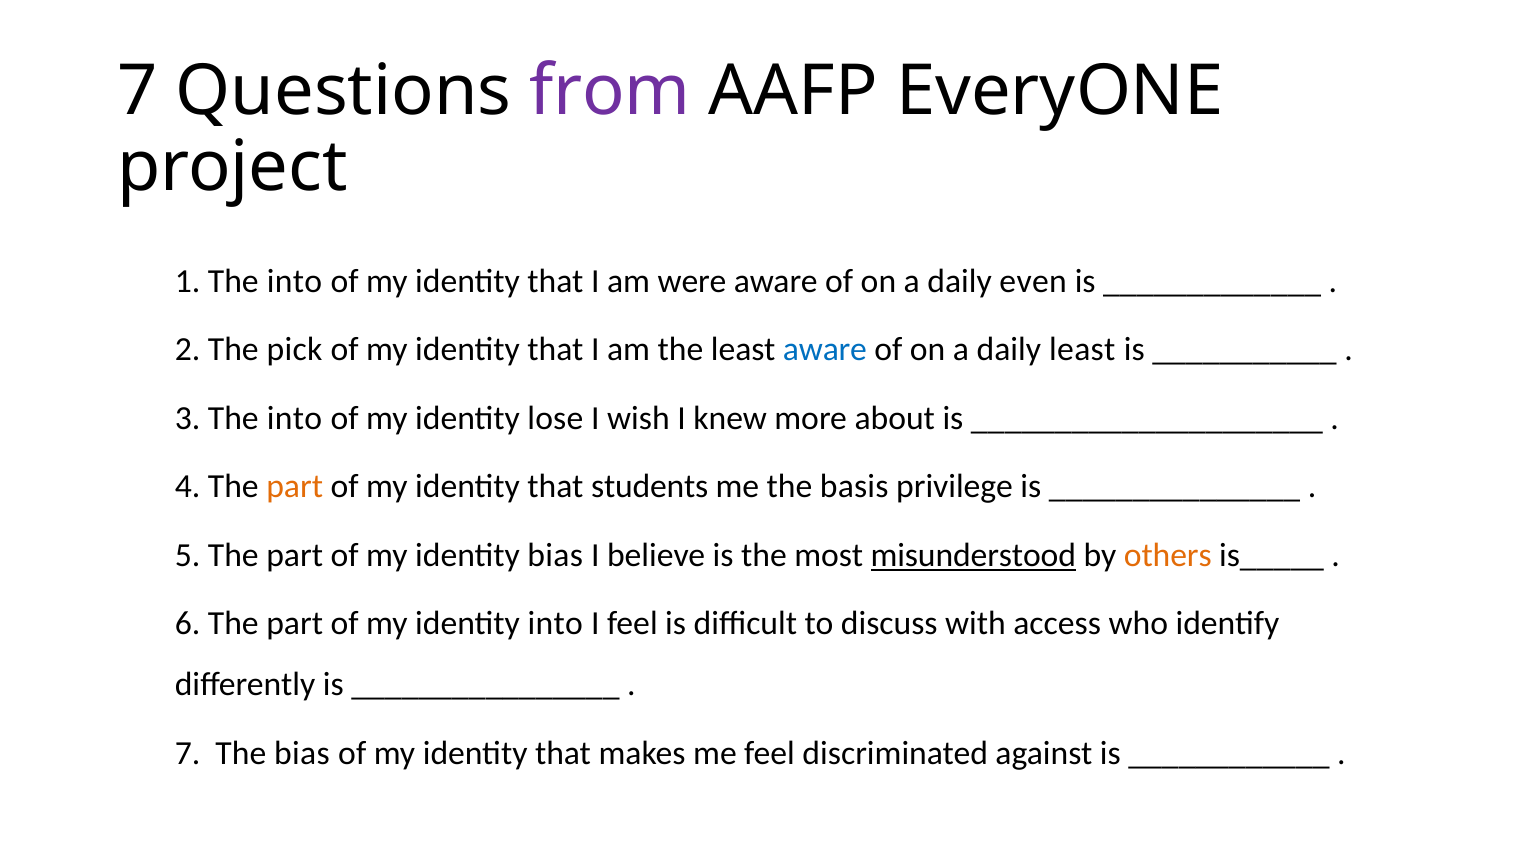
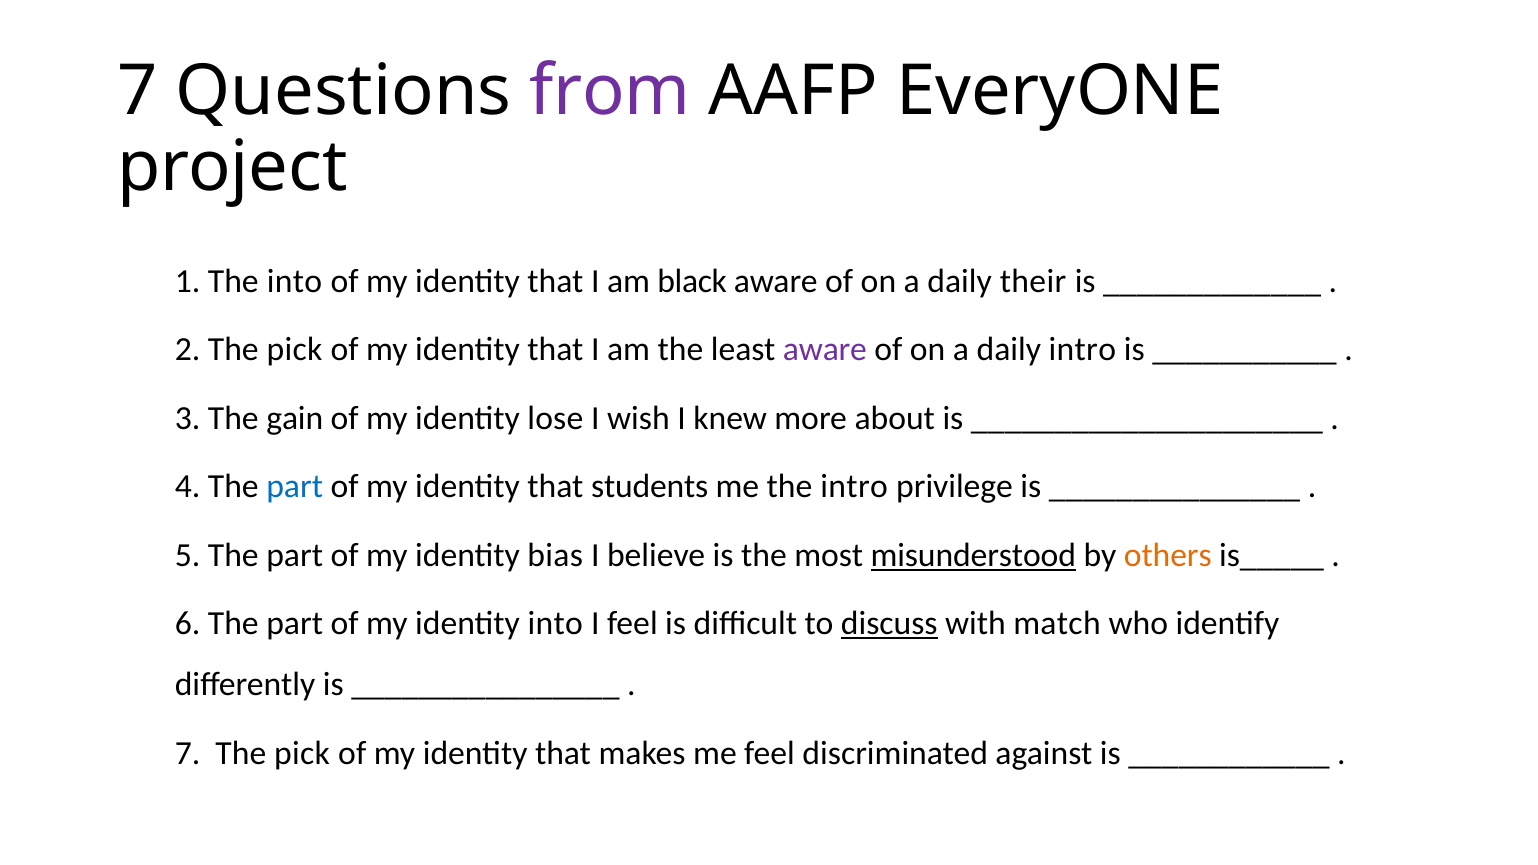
were: were -> black (692, 281)
even: even -> their (1033, 281)
aware colour: blue -> purple (825, 350)
daily least: least -> intro (1082, 350)
3 The into: into -> gain (295, 418)
part colour: orange -> blue (295, 487)
the basis: basis -> intro (854, 487)
discuss underline: none -> present (889, 624)
access: access -> match (1057, 624)
7 The bias: bias -> pick (302, 753)
